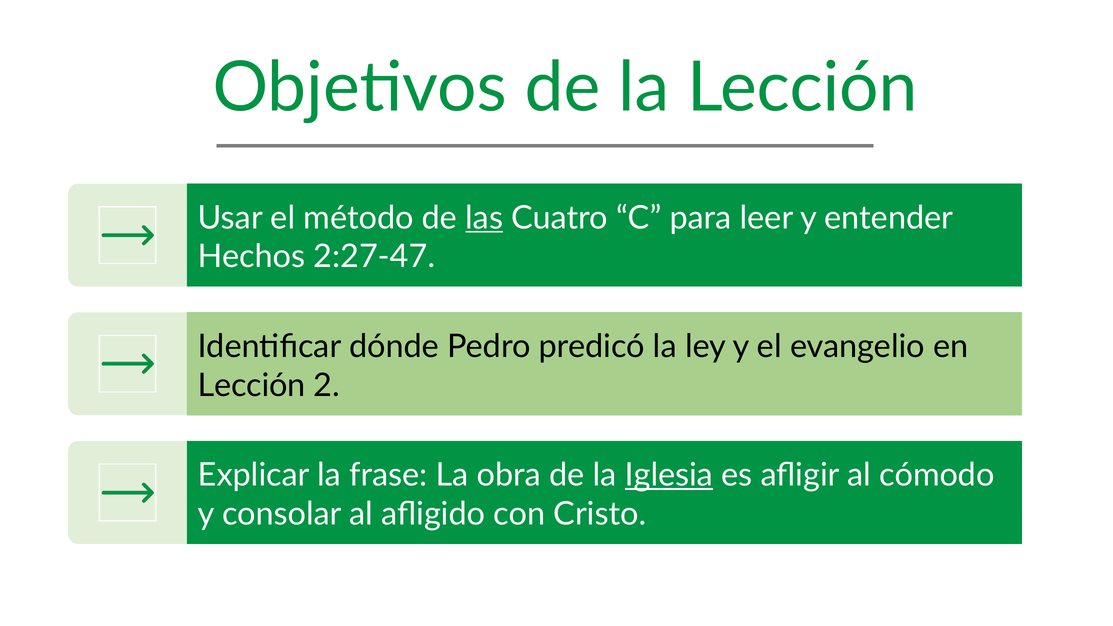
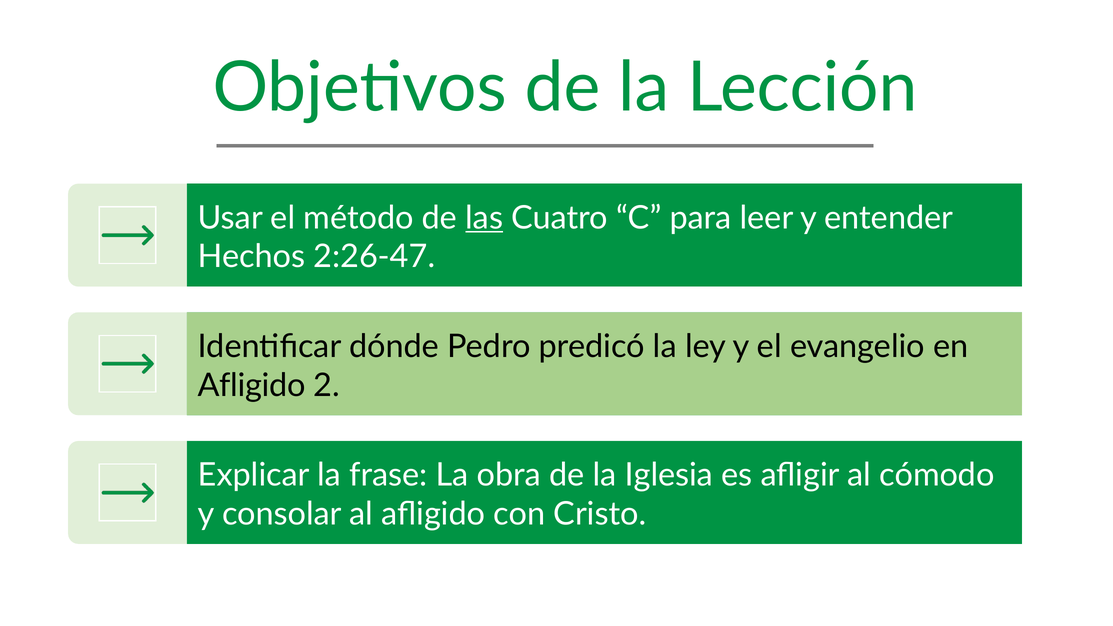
2:27-47: 2:27-47 -> 2:26-47 (374, 257)
Lección: Lección -> Afligido (252, 386)
Iglesia underline: present -> none (669, 475)
